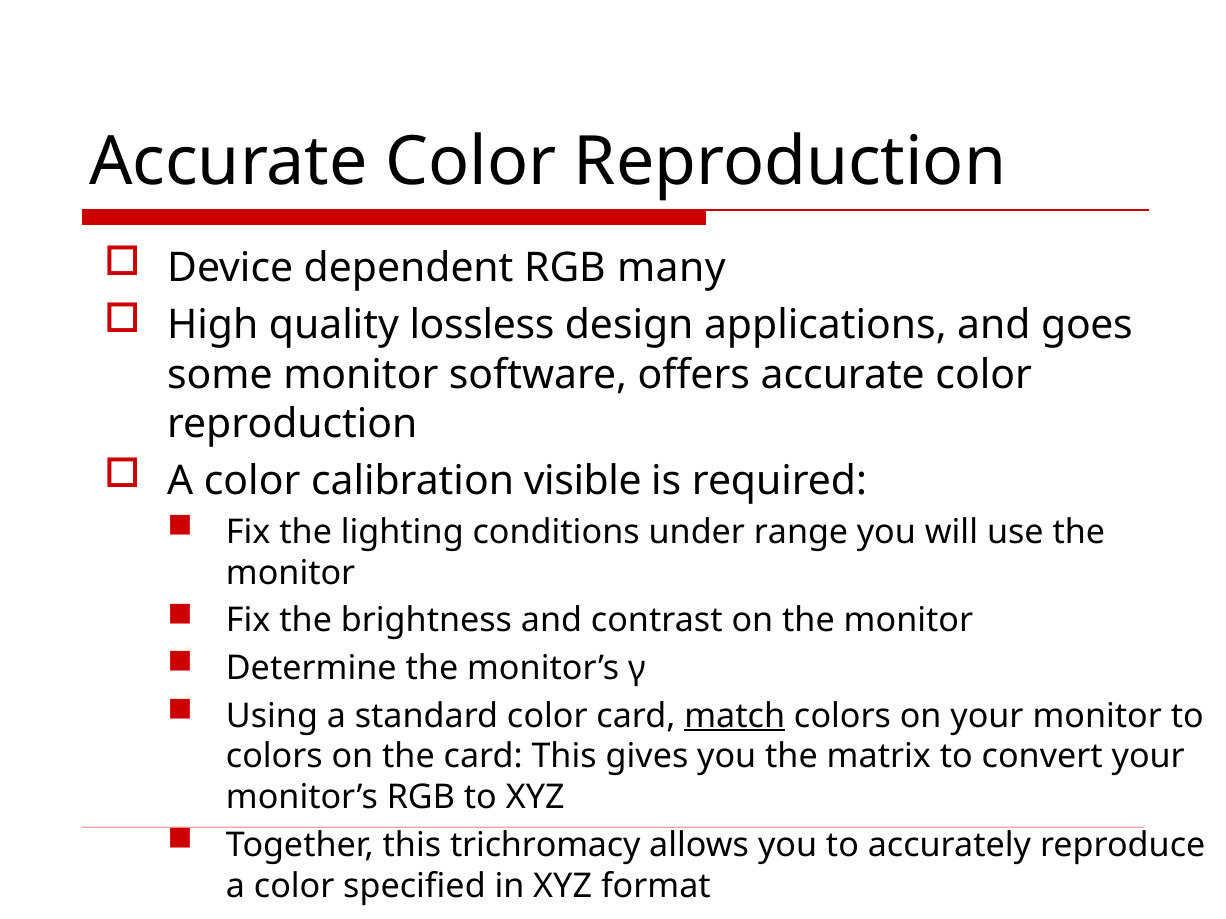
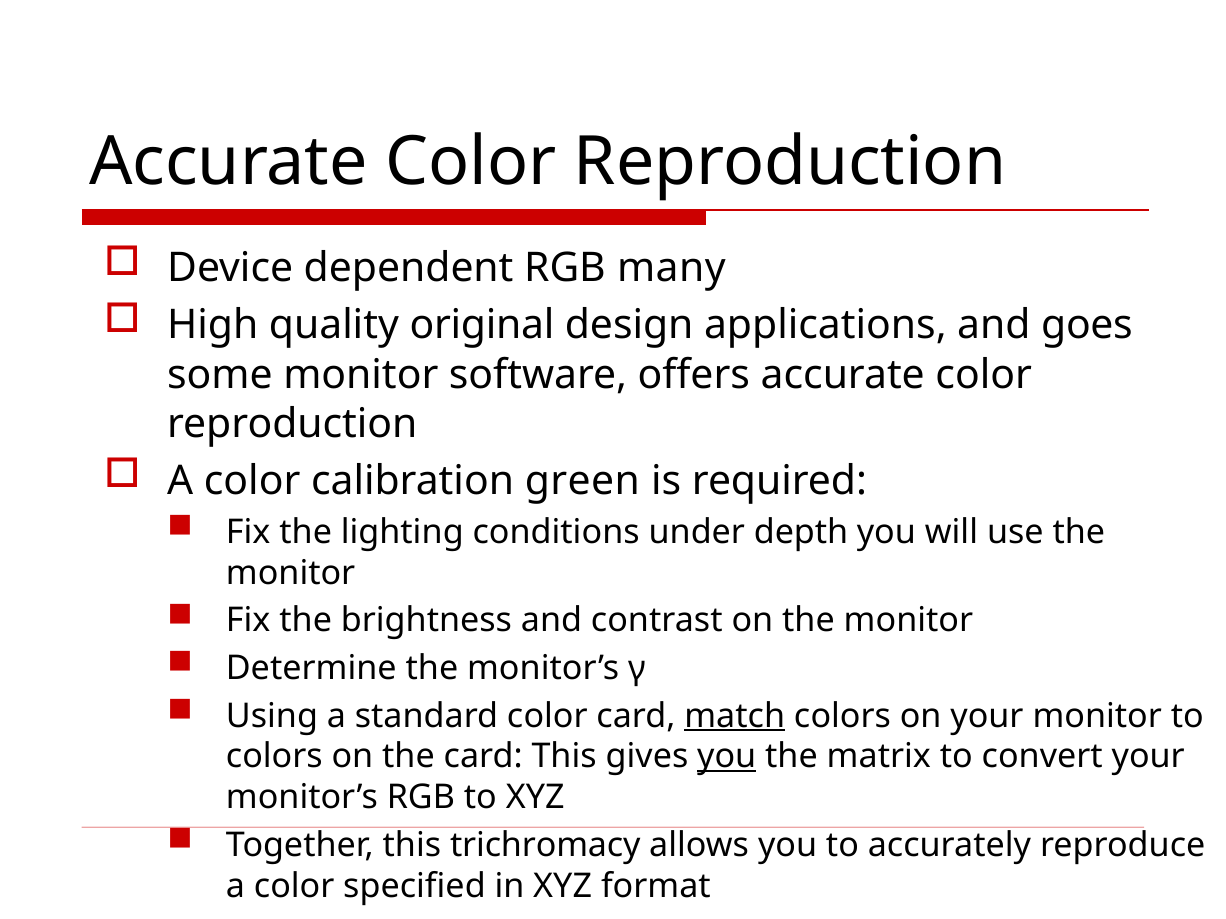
lossless: lossless -> original (482, 326)
visible: visible -> green (582, 481)
range: range -> depth (801, 532)
you underline: none -> present (727, 757)
